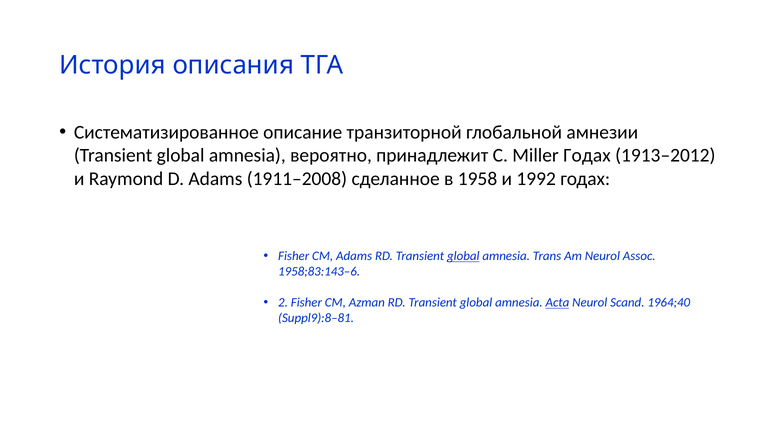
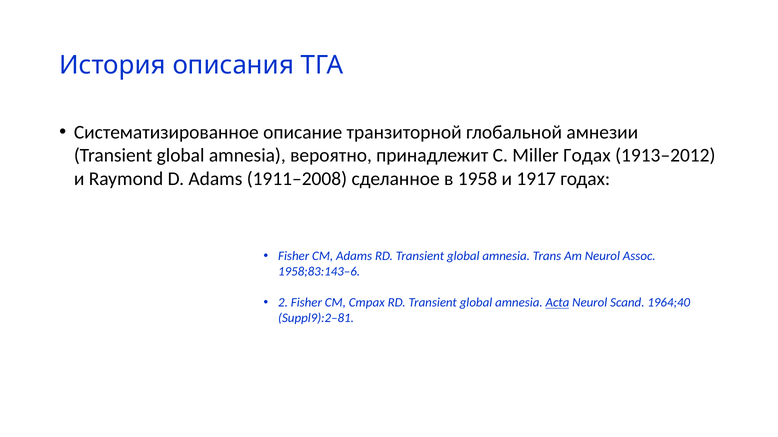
1992: 1992 -> 1917 (536, 179)
global underline: present -> none (463, 257)
Azman: Azman -> Страх (367, 303)
Suppl9):8–81: Suppl9):8–81 -> Suppl9):2–81 (316, 319)
